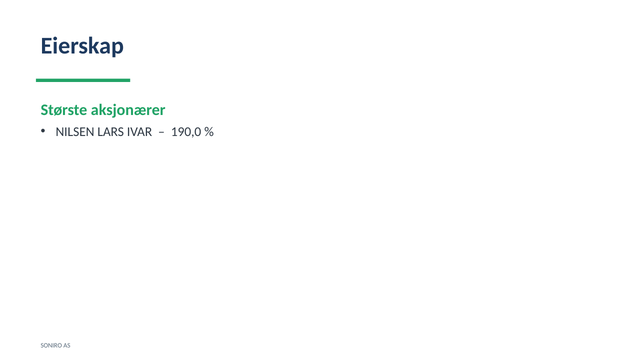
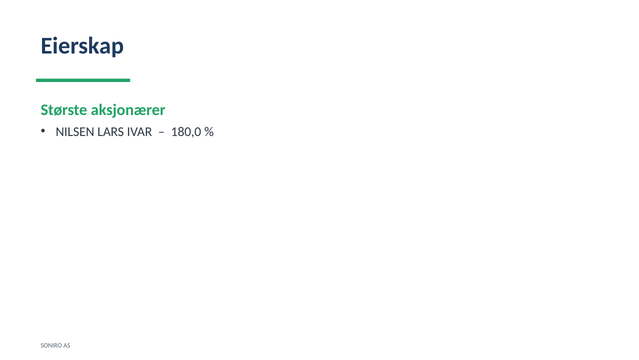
190,0: 190,0 -> 180,0 (186, 131)
